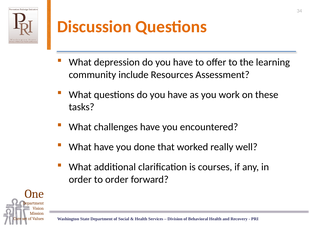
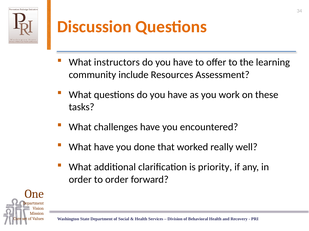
depression: depression -> instructors (117, 63)
courses: courses -> priority (215, 168)
